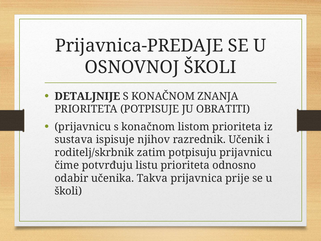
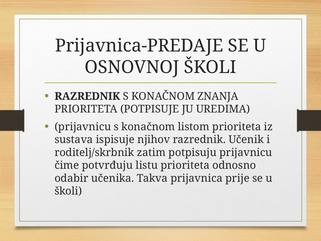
DETALJNIJE: DETALJNIJE -> RAZREDNIK (87, 96)
OBRATITI: OBRATITI -> UREDIMA (223, 109)
